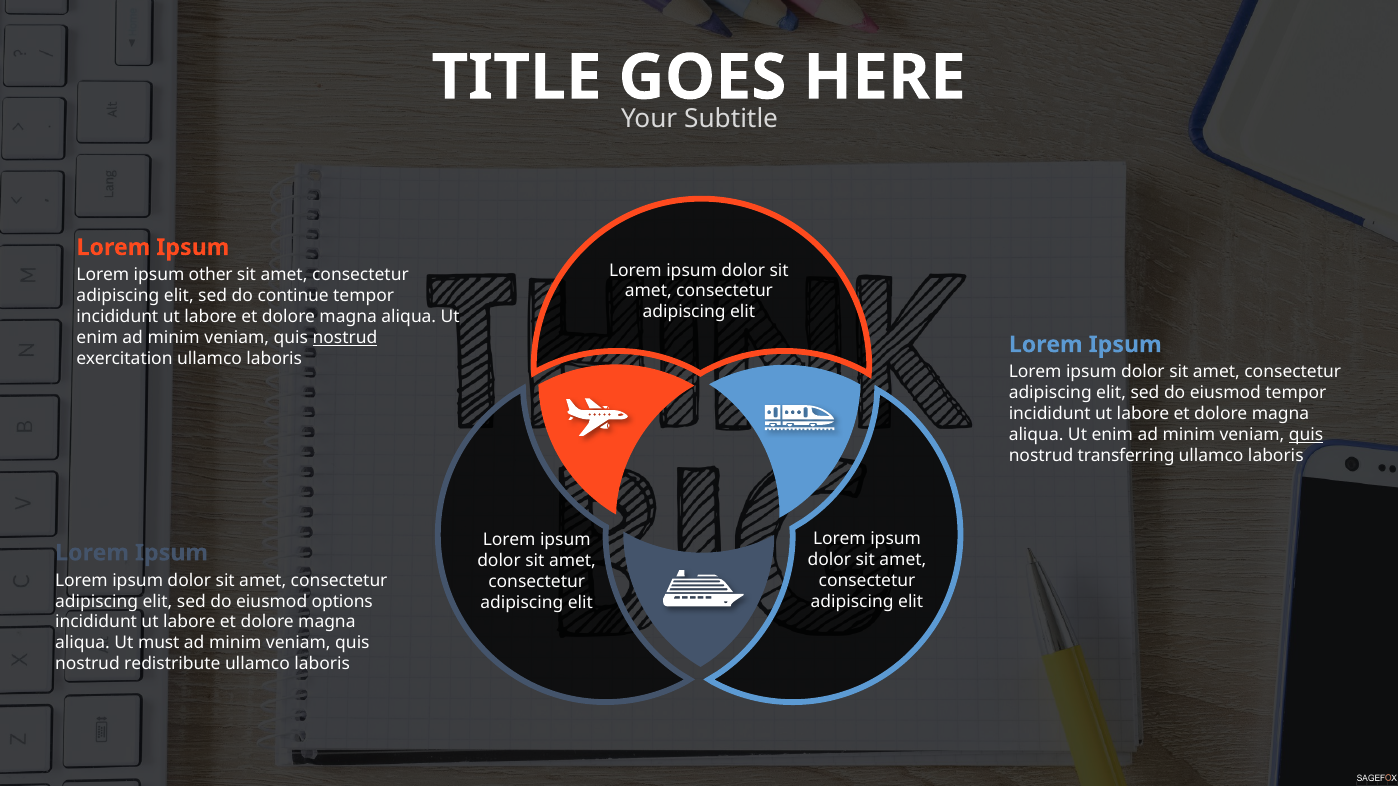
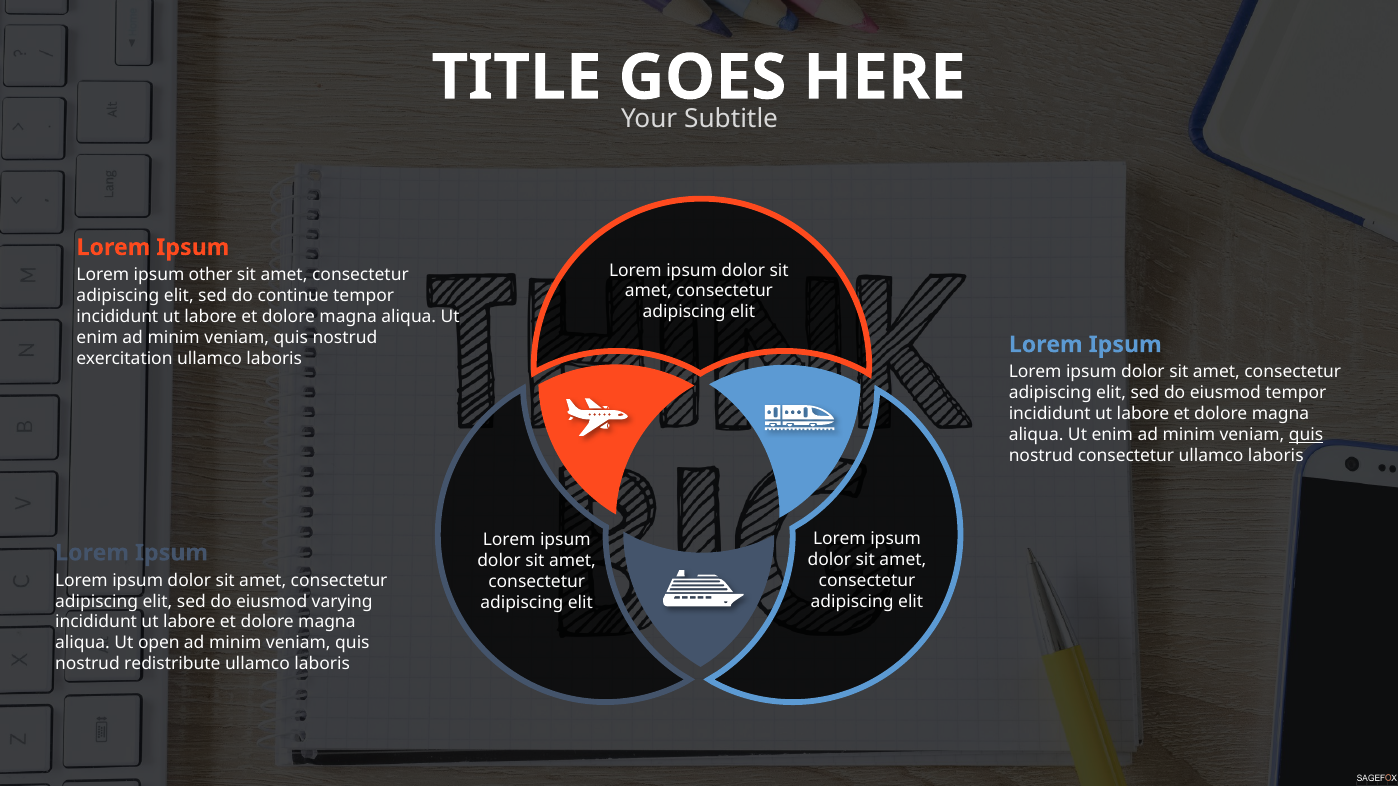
nostrud underline: present -> none (345, 338)
nostrud transferring: transferring -> consectetur (1126, 456)
options: options -> varying (342, 602)
must: must -> open (159, 643)
